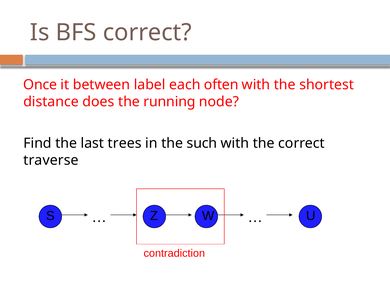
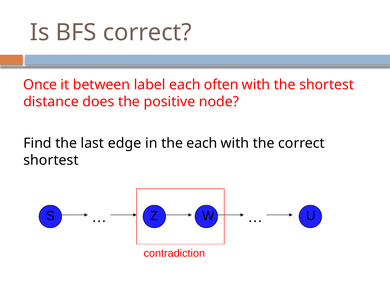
running: running -> positive (169, 102)
trees: trees -> edge (125, 143)
the such: such -> each (202, 143)
traverse: traverse -> shortest (51, 160)
